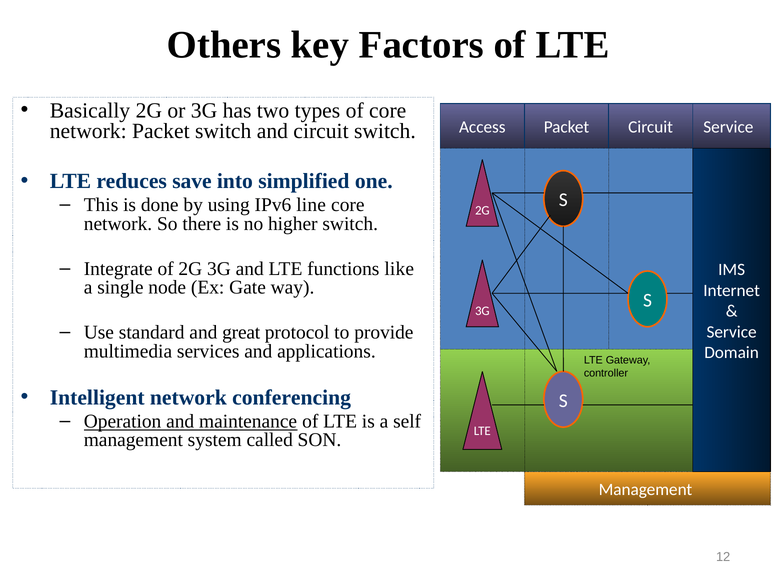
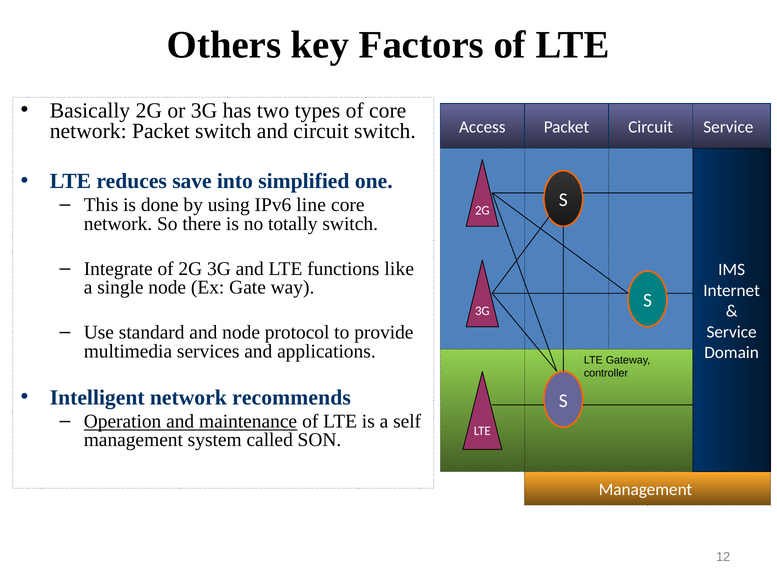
higher: higher -> totally (293, 224)
and great: great -> node (241, 332)
conferencing: conferencing -> recommends (292, 397)
